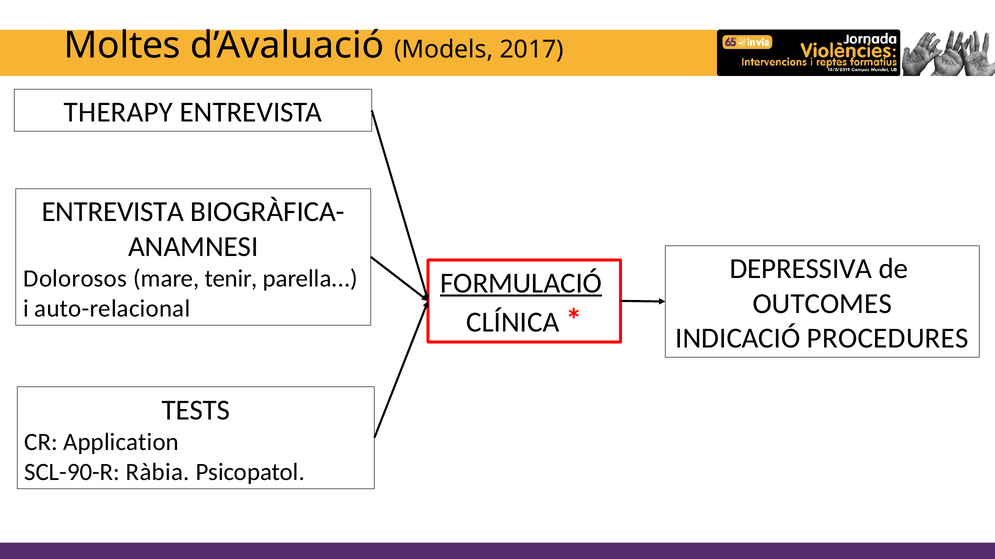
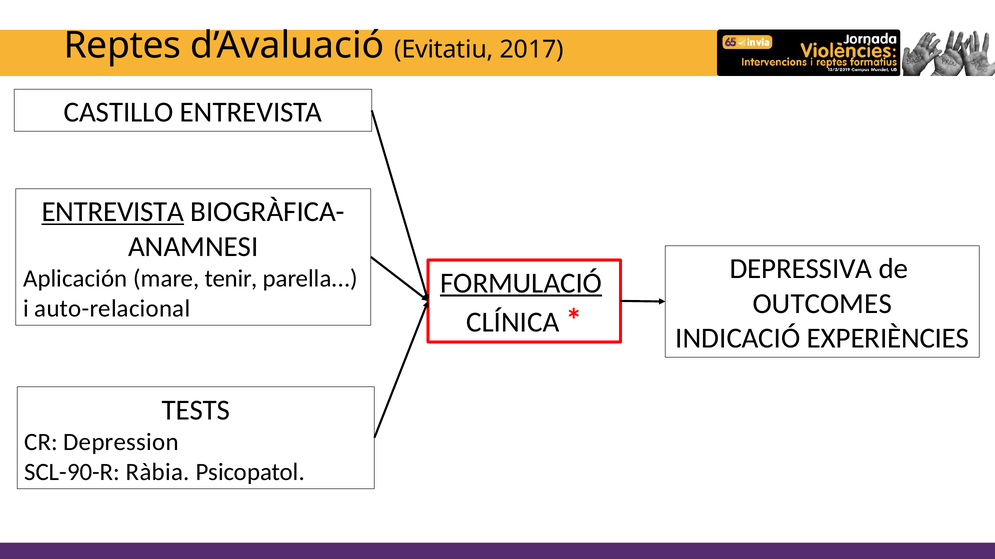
Moltes: Moltes -> Reptes (122, 46)
Models: Models -> Evitatiu (444, 50)
THERAPY: THERAPY -> CASTILLO (119, 113)
ENTREVISTA underline: none -> present (113, 212)
Dolorosos: Dolorosos -> Aplicación (75, 279)
PROCEDURES: PROCEDURES -> EXPERIÈNCIES (888, 339)
Application: Application -> Depression (121, 443)
